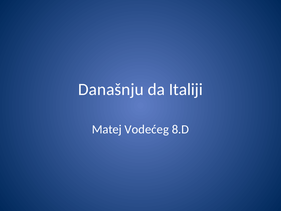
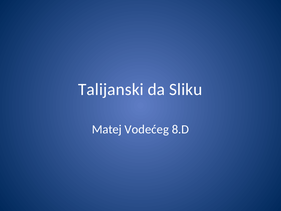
Današnju: Današnju -> Talijanski (111, 89)
Italiji: Italiji -> Sliku (186, 89)
